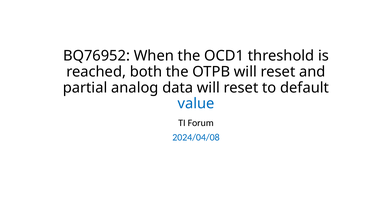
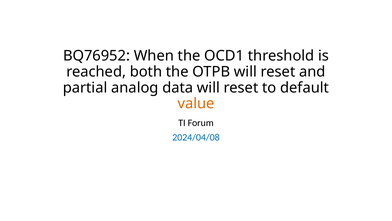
value colour: blue -> orange (196, 103)
